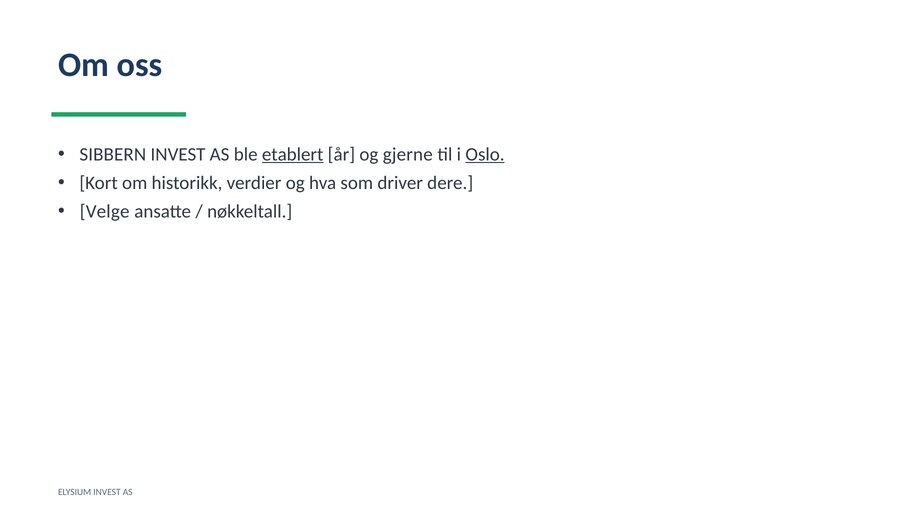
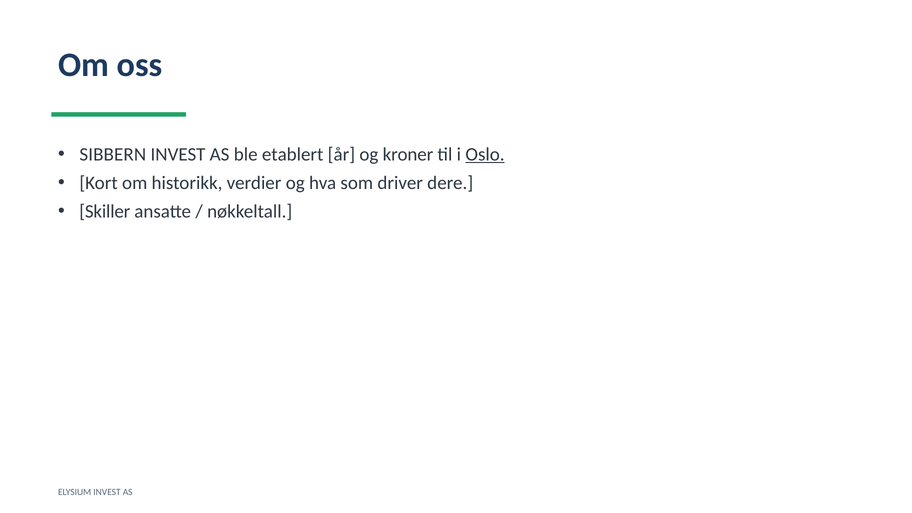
etablert underline: present -> none (293, 154)
gjerne: gjerne -> kroner (408, 154)
Velge: Velge -> Skiller (105, 211)
